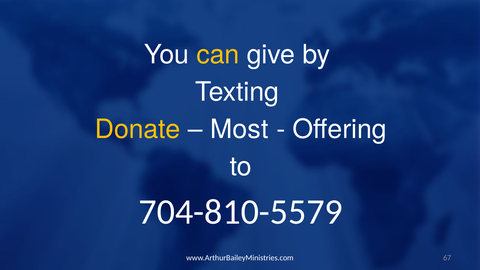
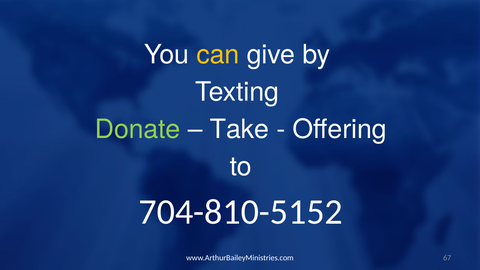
Donate colour: yellow -> light green (138, 129)
Most: Most -> Take (239, 129)
704-810-5579: 704-810-5579 -> 704-810-5152 (241, 212)
